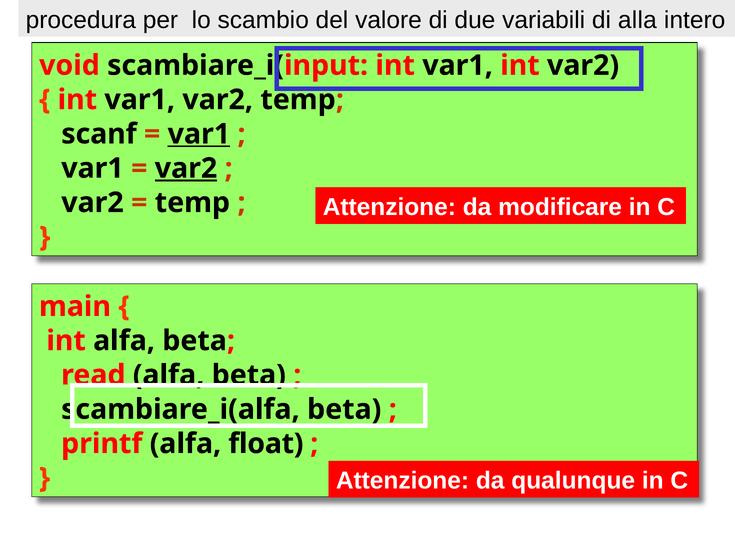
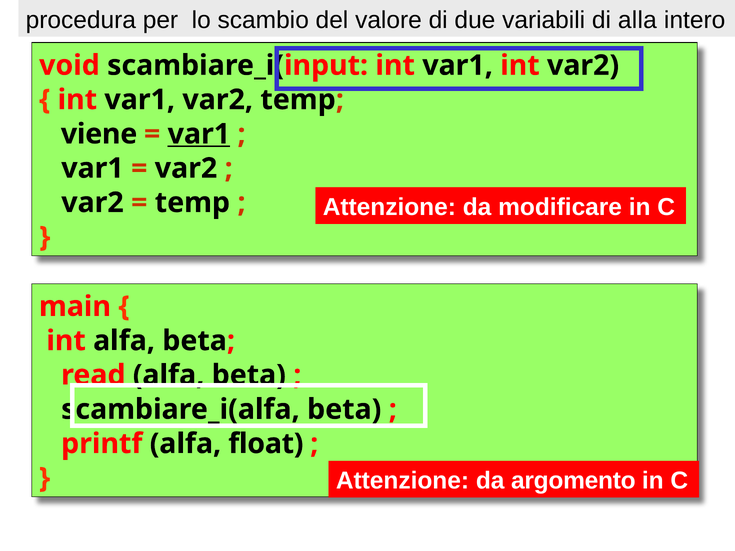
scanf: scanf -> viene (99, 134)
var2 underline: present -> none (186, 168)
qualunque: qualunque -> argomento (573, 481)
